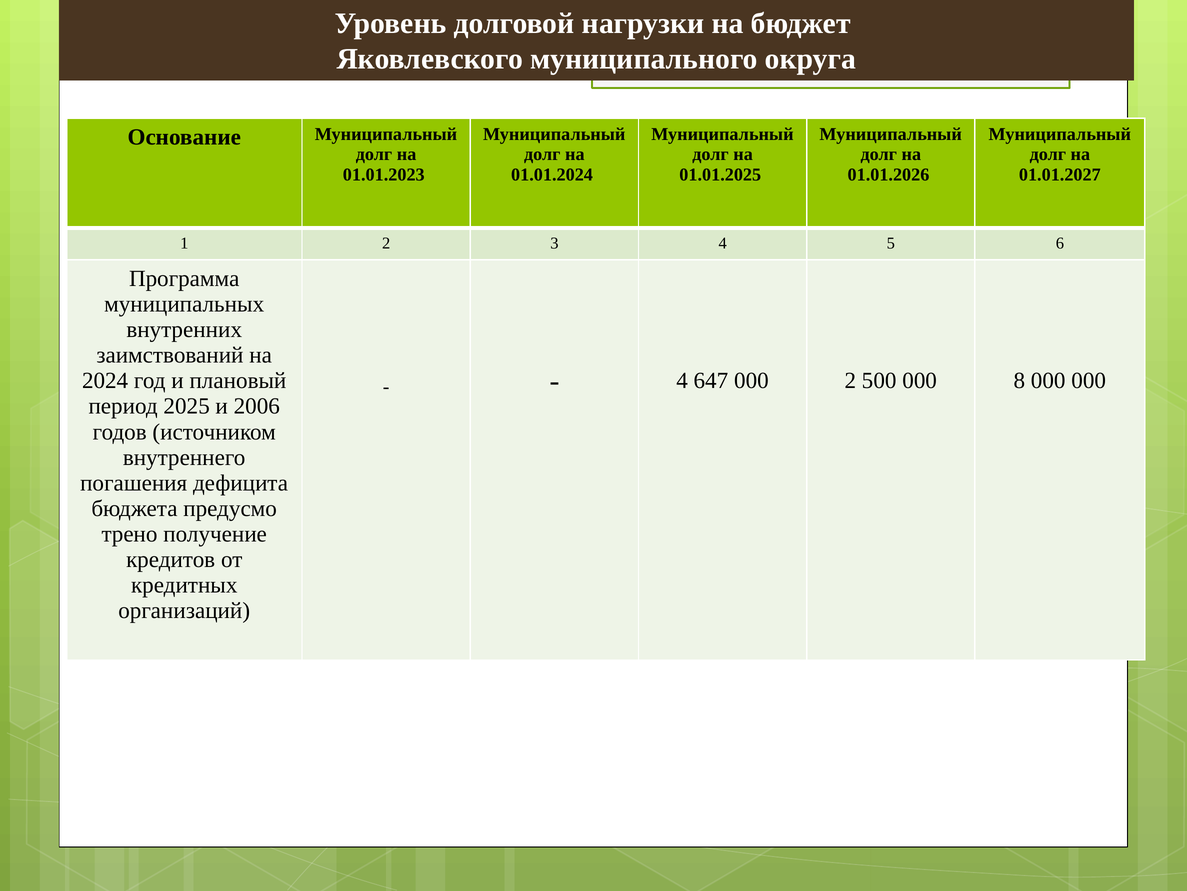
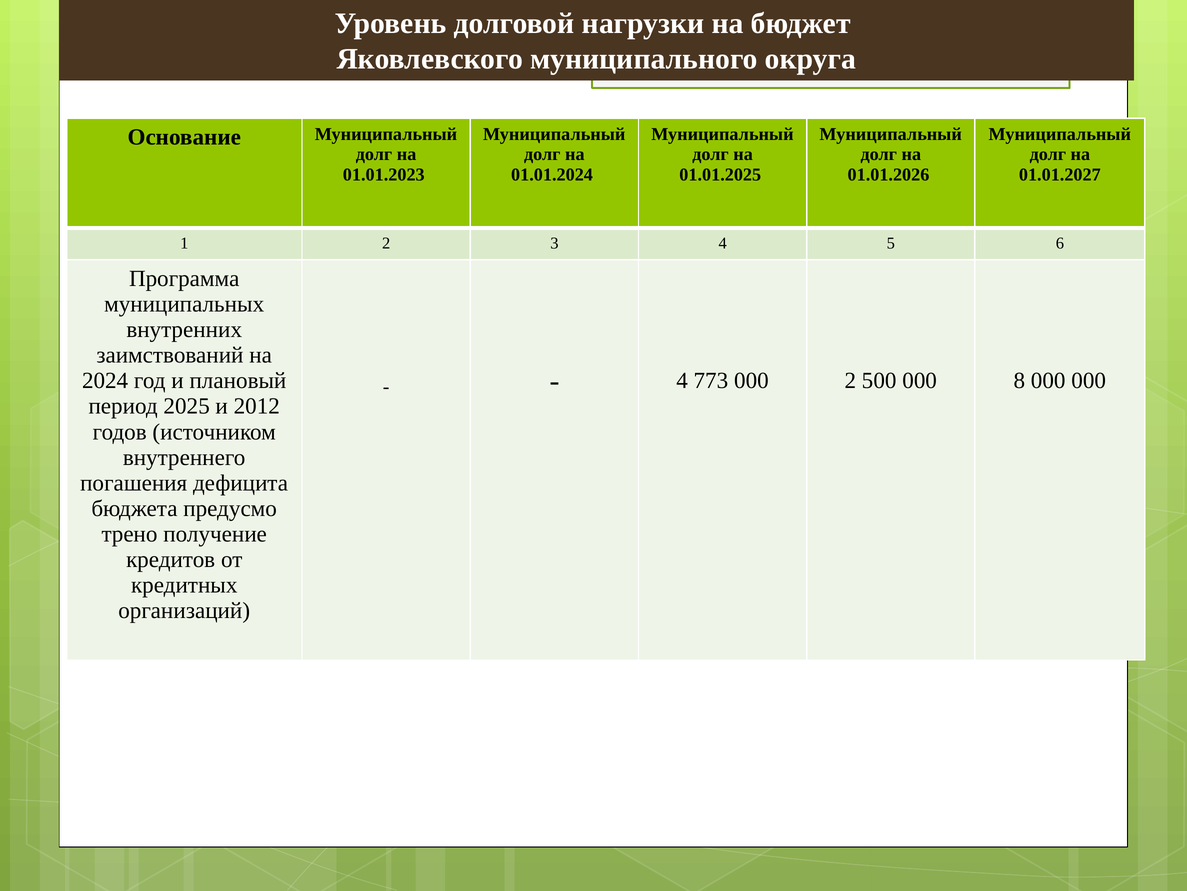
647: 647 -> 773 (711, 380)
2006: 2006 -> 2012 (257, 406)
